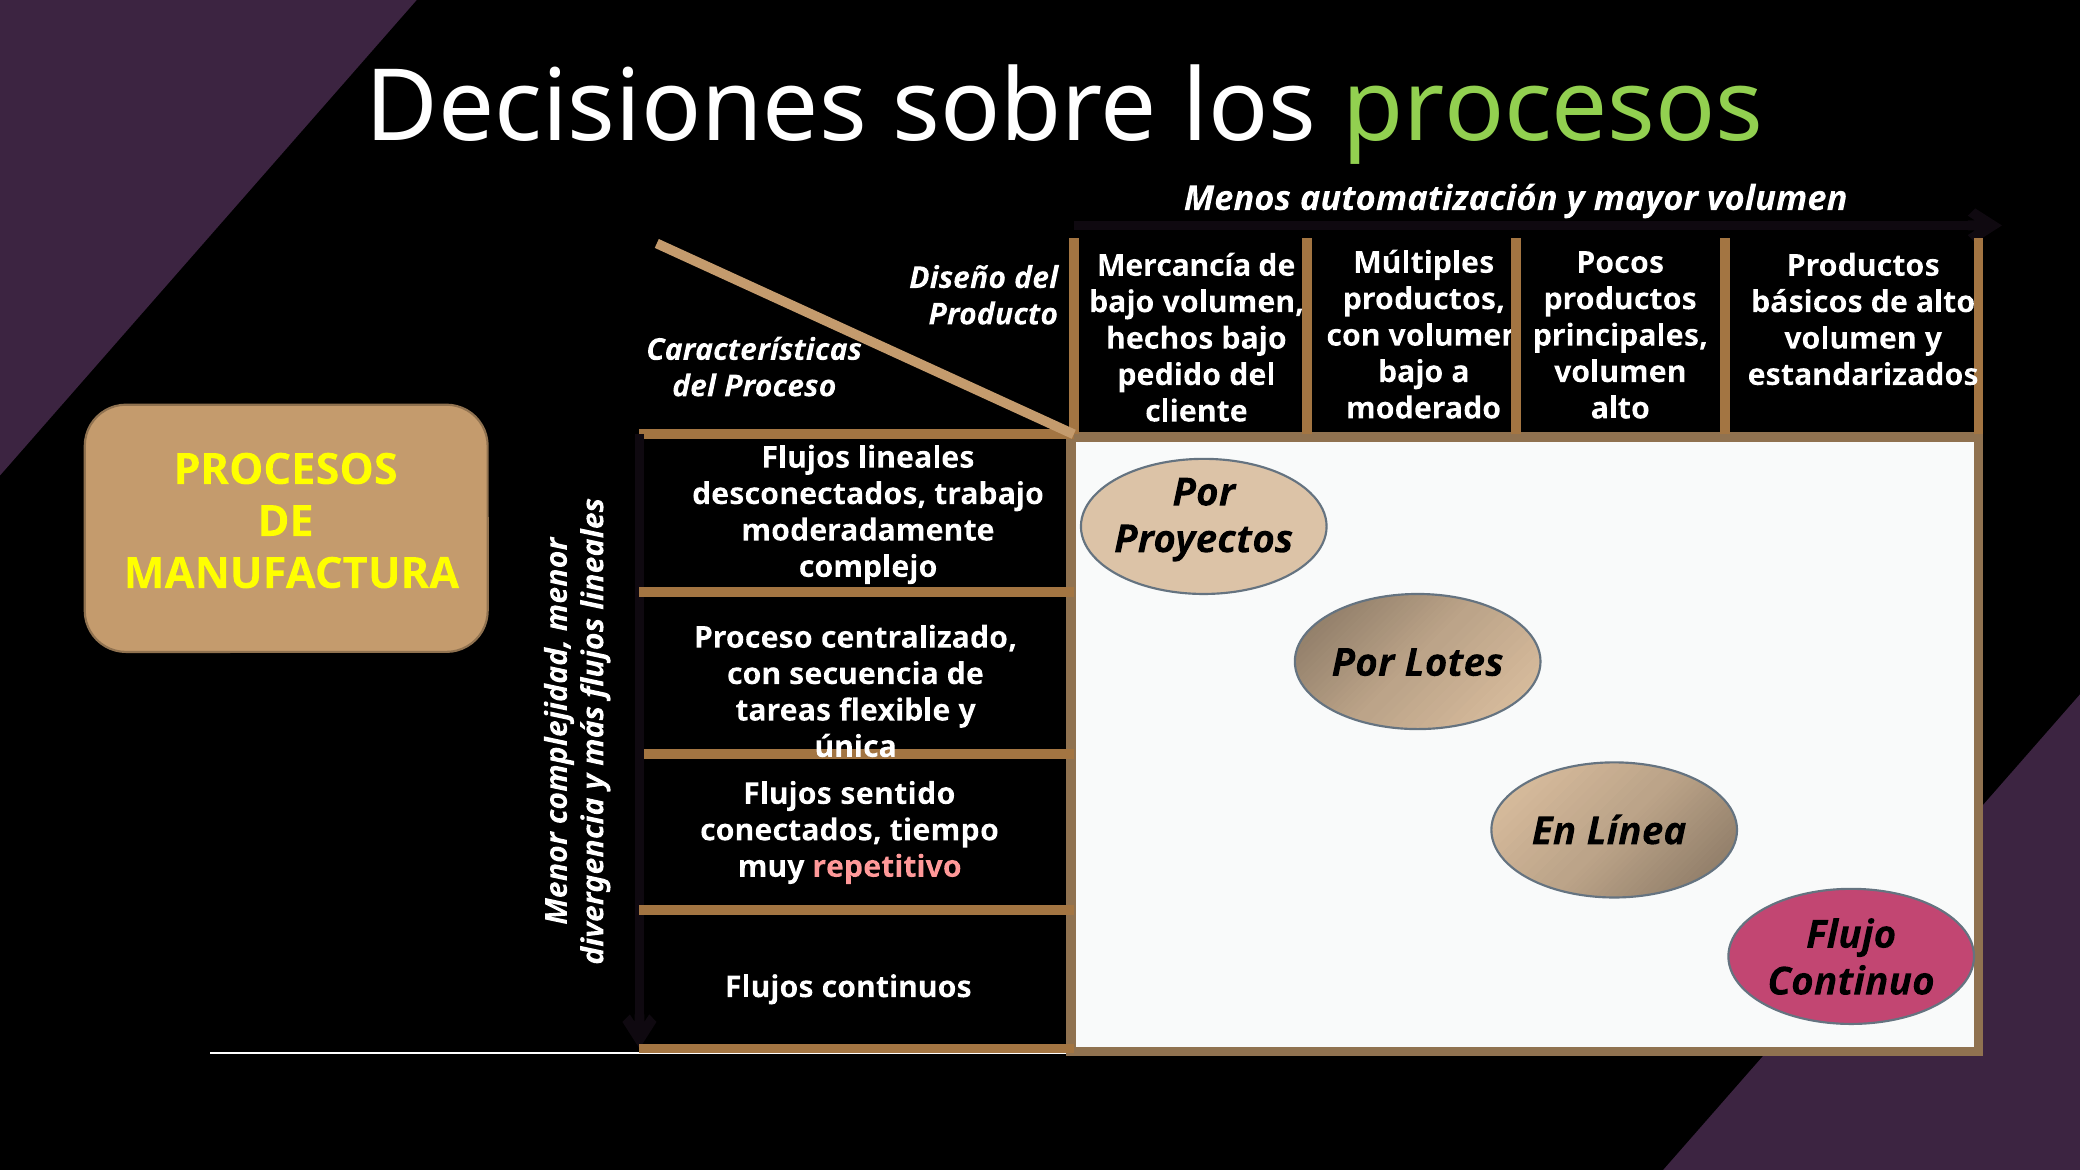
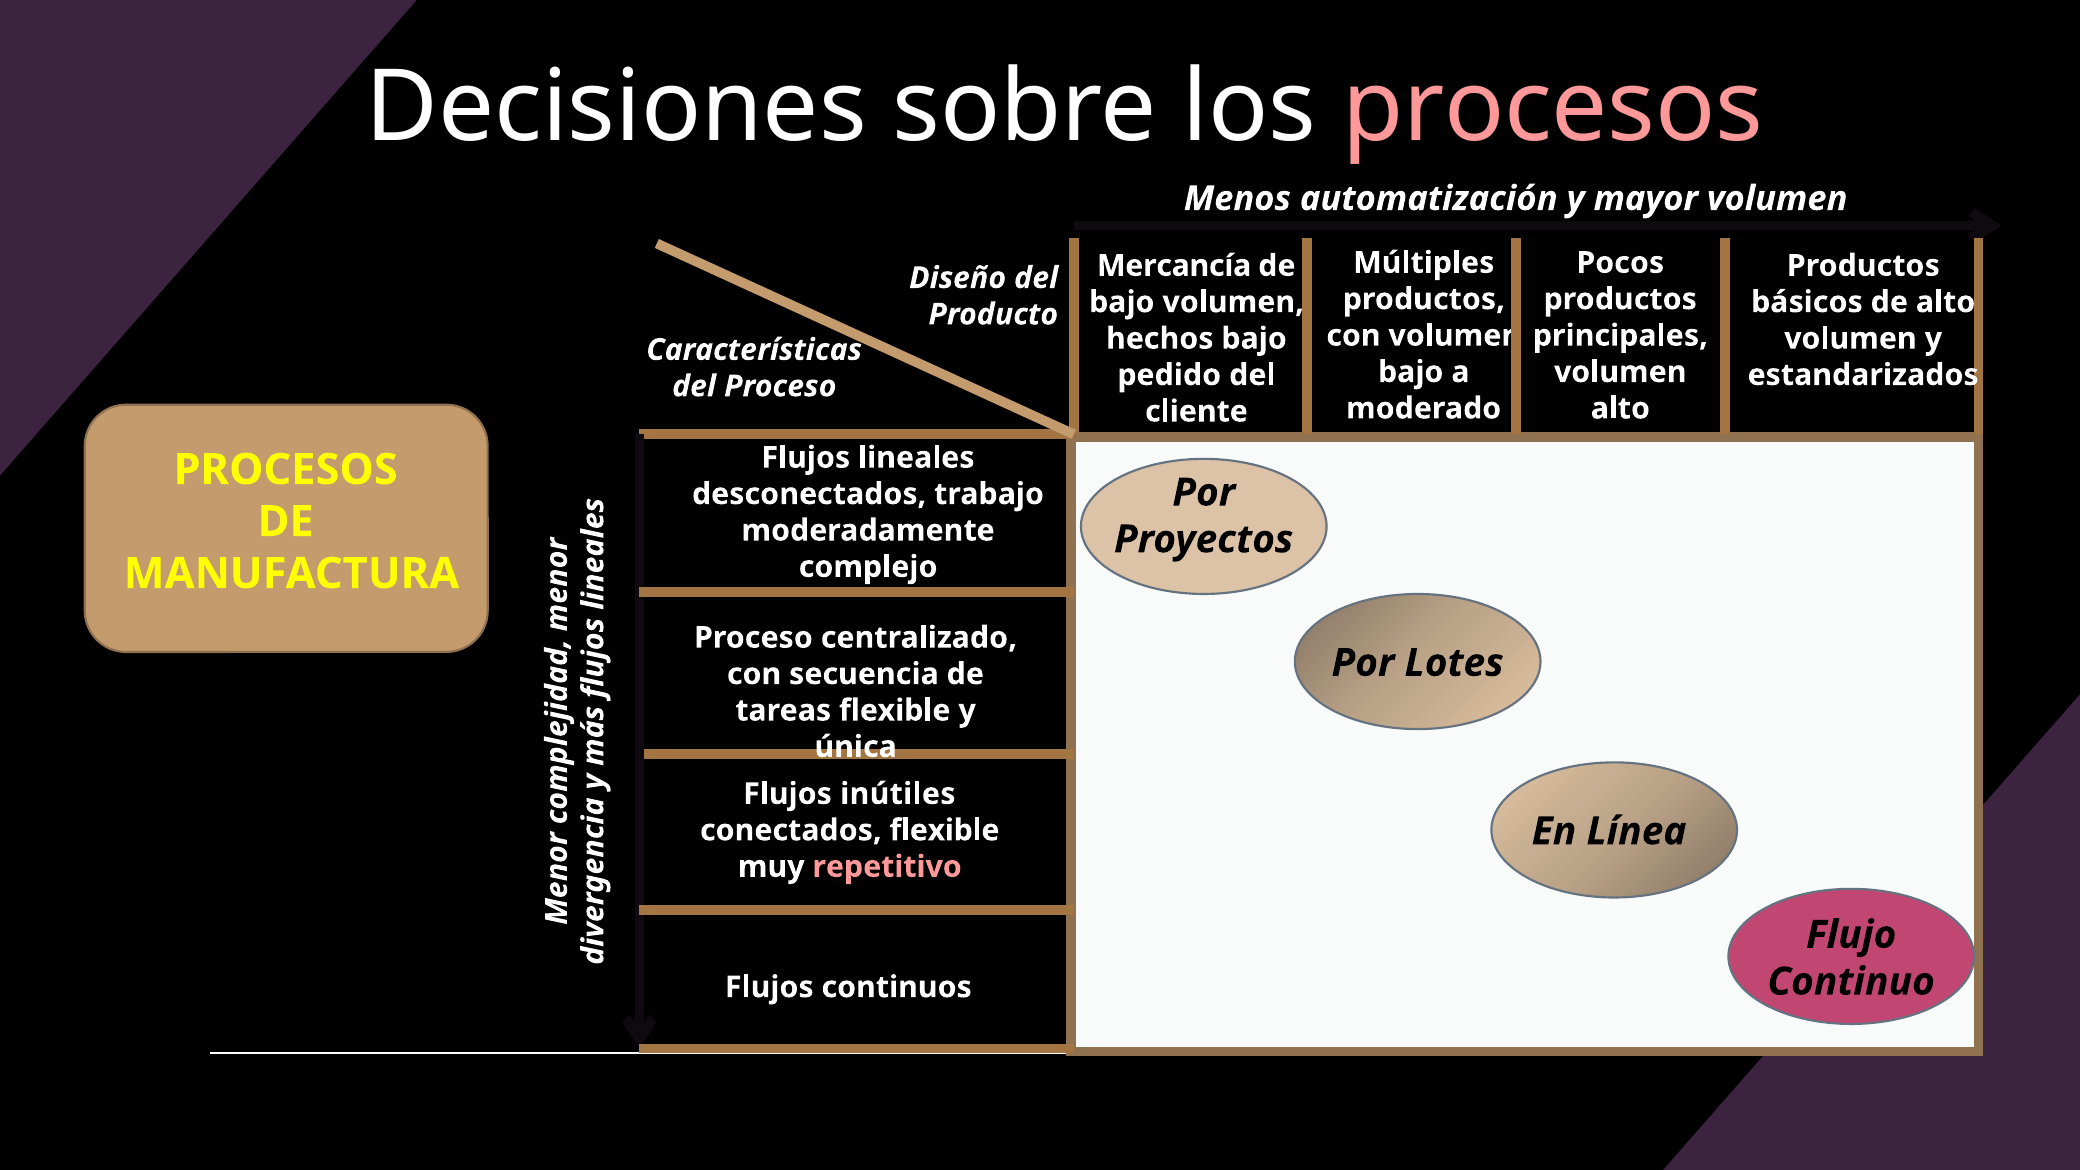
procesos colour: light green -> pink (1553, 108)
sentido: sentido -> inútiles (898, 794)
conectados tiempo: tiempo -> flexible (945, 830)
